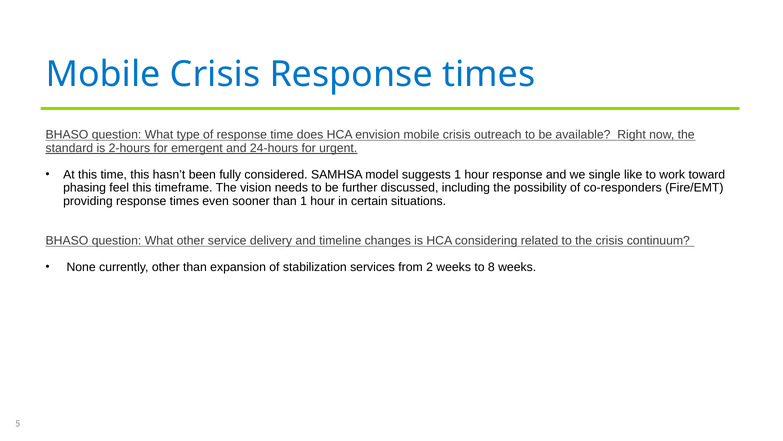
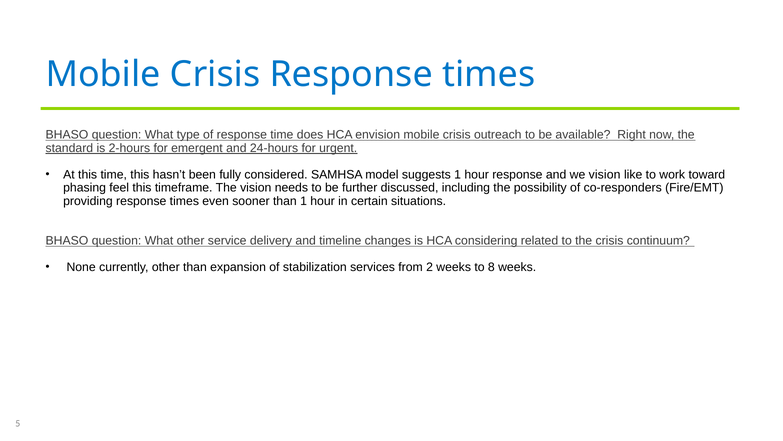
we single: single -> vision (605, 174)
